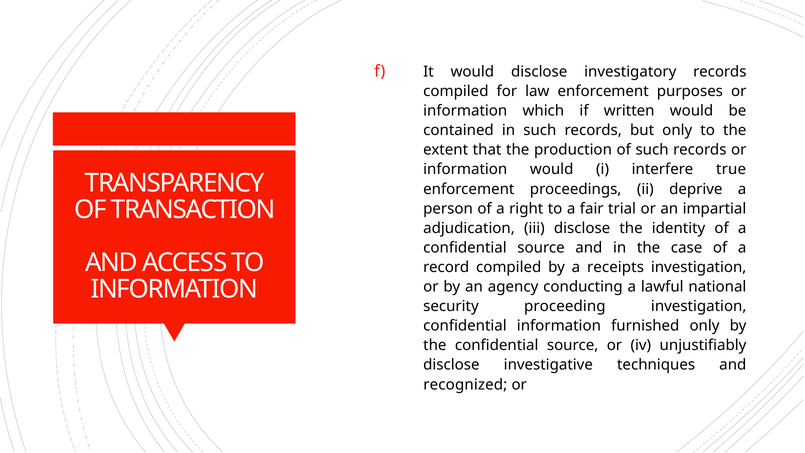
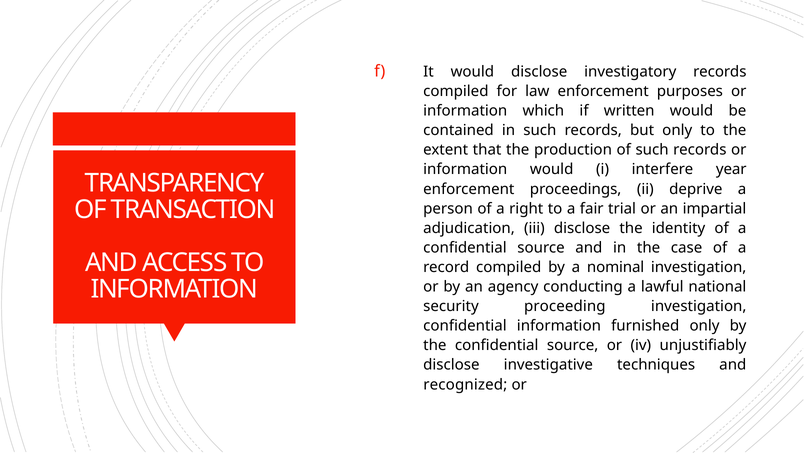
true: true -> year (731, 169)
receipts: receipts -> nominal (616, 267)
